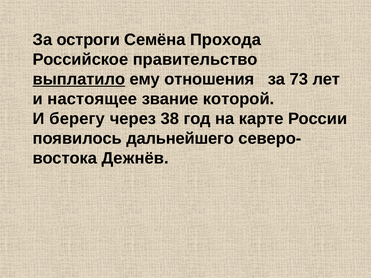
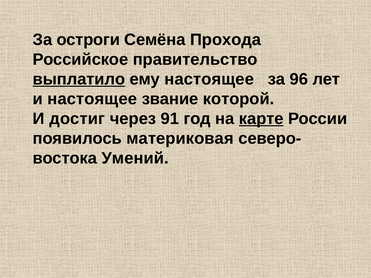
ему отношения: отношения -> настоящее (209, 79)
73: 73 -> 96 (299, 79)
берегу: берегу -> достиг (77, 119)
38: 38 -> 91 (170, 119)
карте underline: none -> present (261, 119)
дальнейшего: дальнейшего -> материковая (180, 139)
Дежнёв: Дежнёв -> Умений (135, 158)
